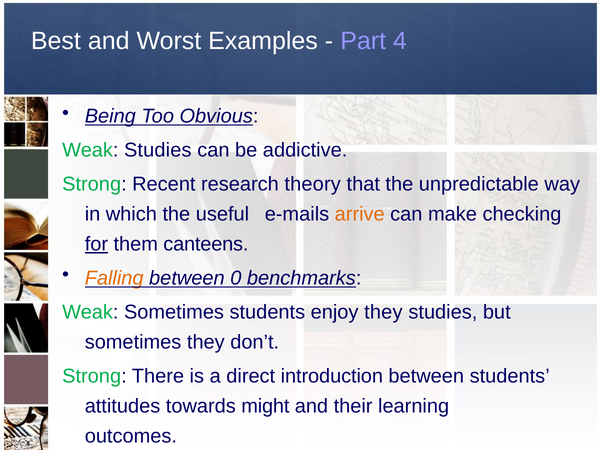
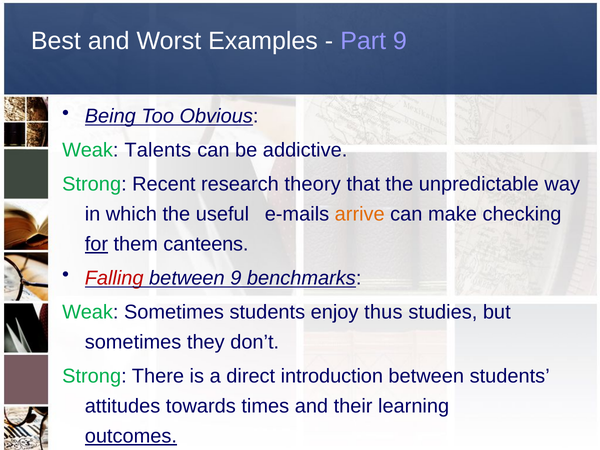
Part 4: 4 -> 9 (400, 41)
Weak Studies: Studies -> Talents (158, 150)
Falling colour: orange -> red (114, 278)
between 0: 0 -> 9 (236, 278)
enjoy they: they -> thus (383, 312)
might: might -> times (265, 406)
outcomes underline: none -> present (131, 436)
